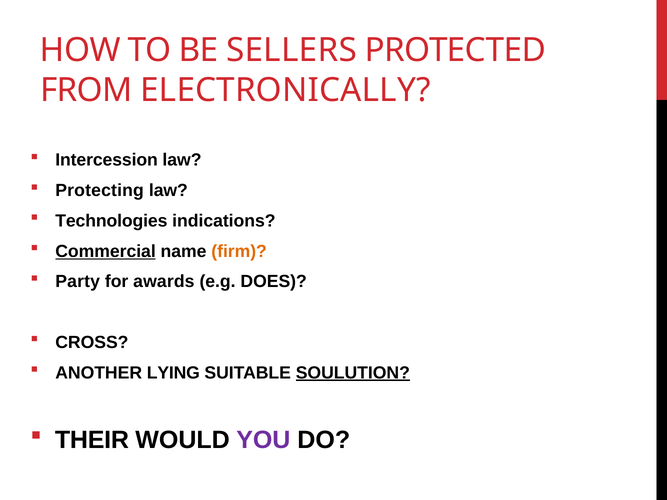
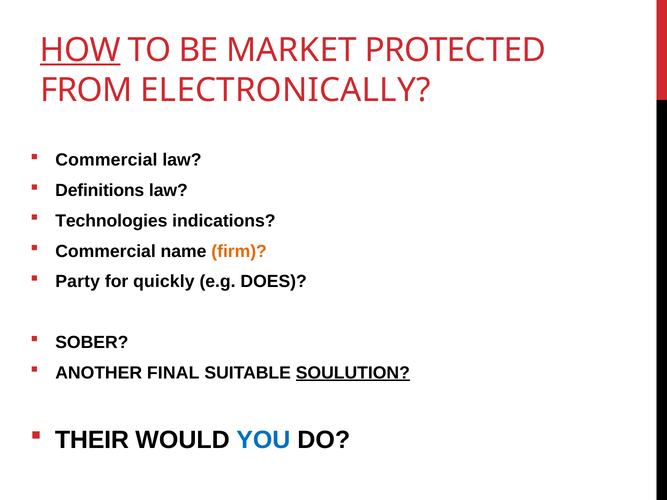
HOW underline: none -> present (80, 50)
SELLERS: SELLERS -> MARKET (291, 50)
Intercession: Intercession -> Commercial (106, 160)
Protecting: Protecting -> Definitions (100, 191)
Commercial underline: present -> none (106, 251)
awards: awards -> quickly (164, 282)
CROSS: CROSS -> SOBER (92, 343)
LYING: LYING -> FINAL (173, 373)
YOU colour: purple -> blue (263, 440)
